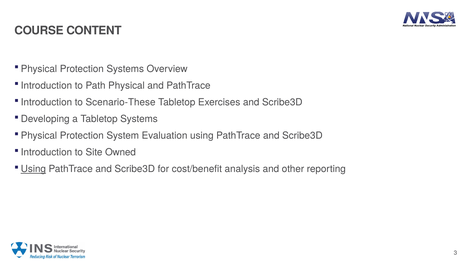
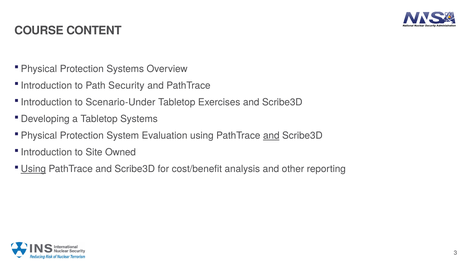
Path Physical: Physical -> Security (126, 86)
Scenario-These: Scenario-These -> Scenario-Under (121, 102)
and underline: none -> present (271, 136)
